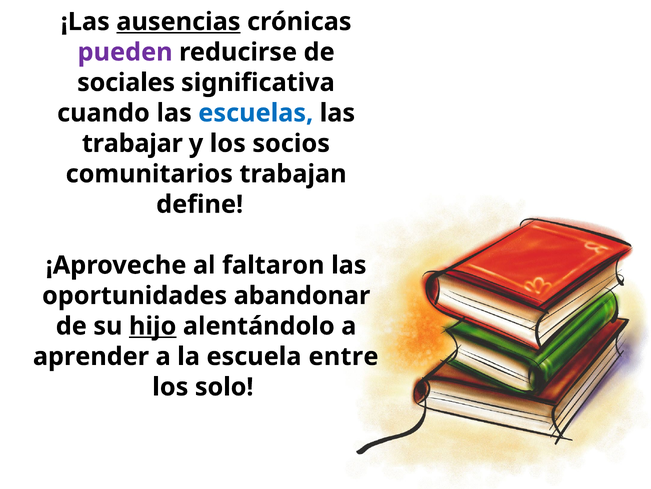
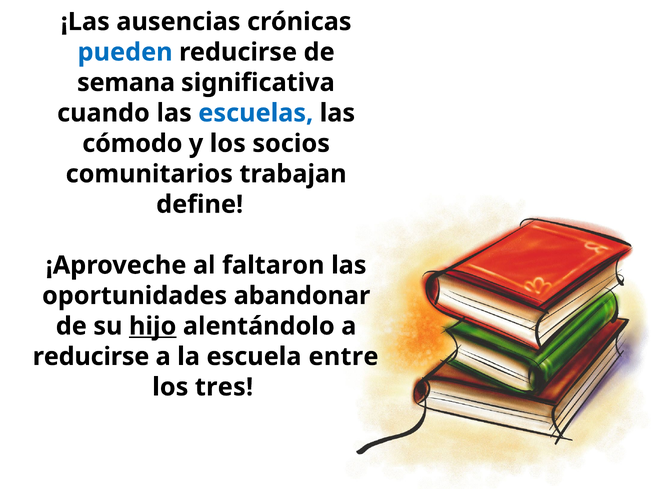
ausencias underline: present -> none (178, 22)
pueden colour: purple -> blue (125, 52)
sociales: sociales -> semana (126, 83)
trabajar: trabajar -> cómodo (132, 143)
aprender: aprender -> reducirse (91, 356)
solo: solo -> tres (224, 386)
